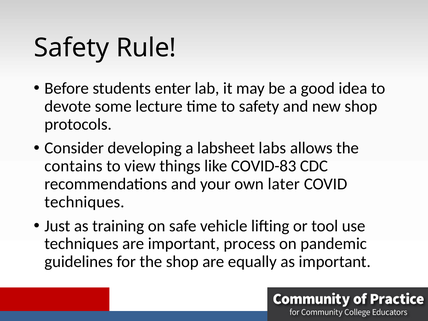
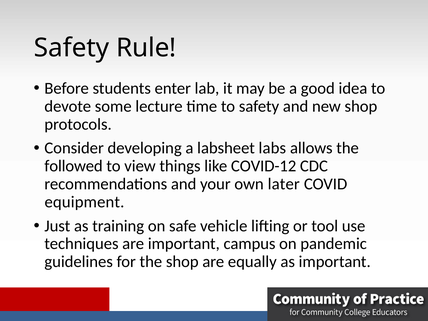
contains: contains -> followed (74, 166)
COVID-83: COVID-83 -> COVID-12 (264, 166)
techniques: techniques -> equipment (84, 202)
process: process -> campus (249, 244)
